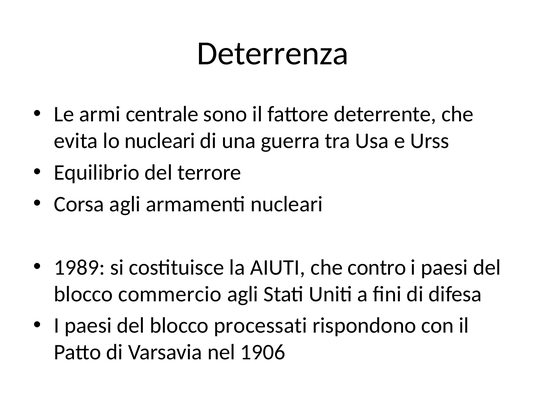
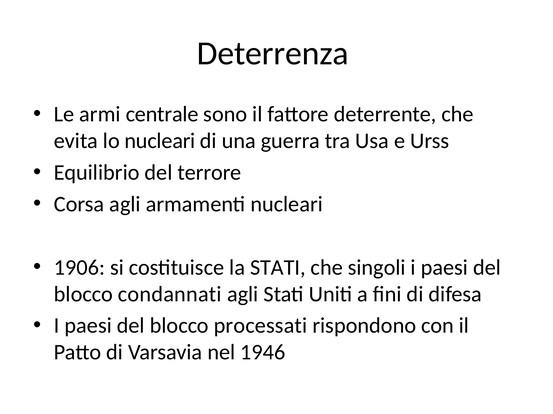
1989: 1989 -> 1906 (79, 268)
la AIUTI: AIUTI -> STATI (278, 268)
contro: contro -> singoli (377, 268)
commercio: commercio -> condannati (170, 295)
1906: 1906 -> 1946 (263, 353)
